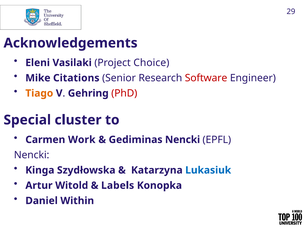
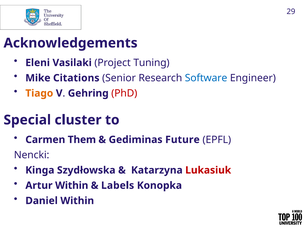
Choice: Choice -> Tuning (151, 63)
Software colour: red -> blue (206, 78)
Work: Work -> Them (82, 140)
Gediminas Nencki: Nencki -> Future (182, 140)
Lukasiuk colour: blue -> red (208, 171)
Artur Witold: Witold -> Within (72, 186)
